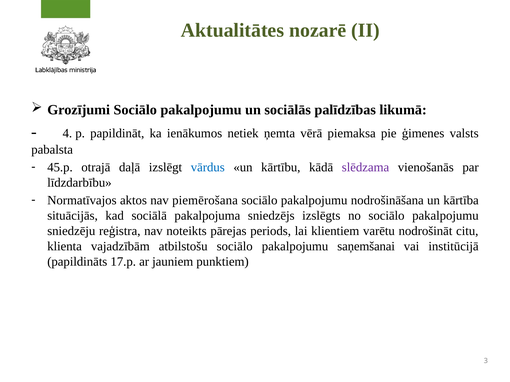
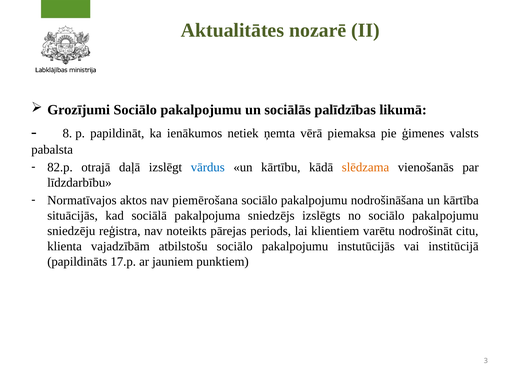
4: 4 -> 8 (67, 134)
45.p: 45.p -> 82.p (60, 168)
slēdzama colour: purple -> orange (366, 168)
saņemšanai: saņemšanai -> instutūcijās (366, 247)
